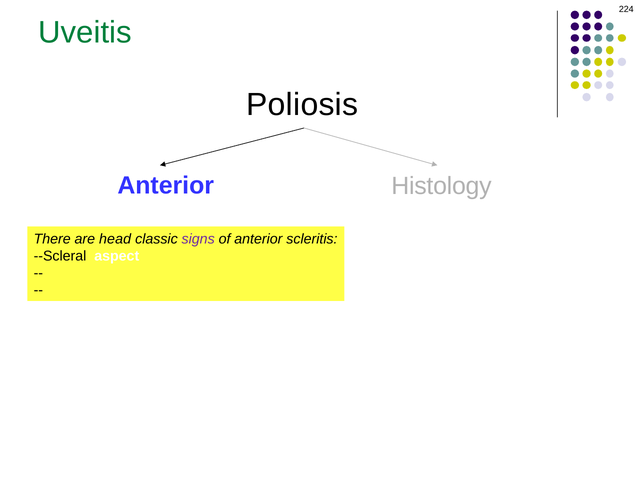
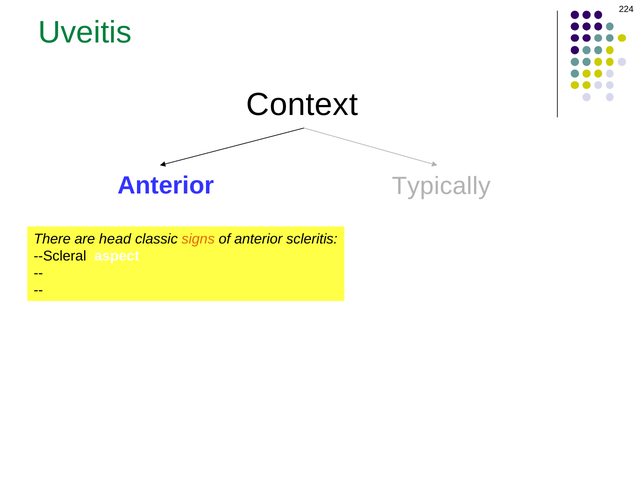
Poliosis: Poliosis -> Context (302, 105)
Histology: Histology -> Typically (441, 186)
signs colour: purple -> orange (198, 239)
